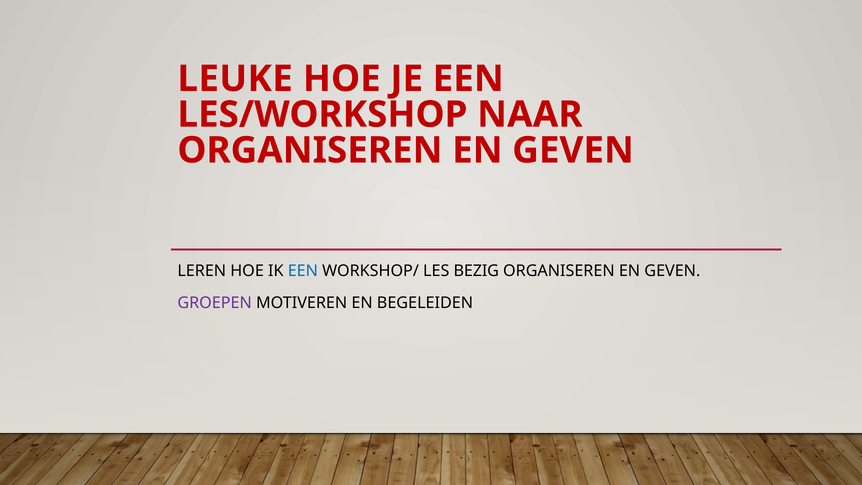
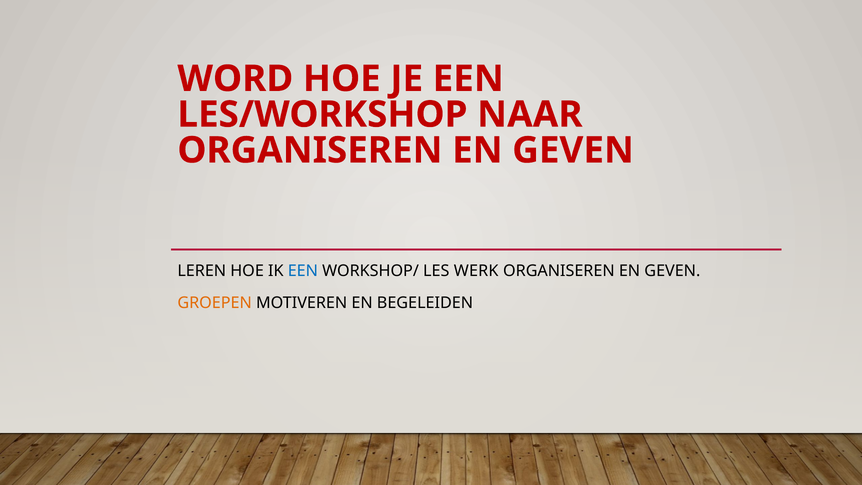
LEUKE: LEUKE -> WORD (235, 79)
BEZIG: BEZIG -> WERK (476, 271)
GROEPEN colour: purple -> orange (215, 303)
